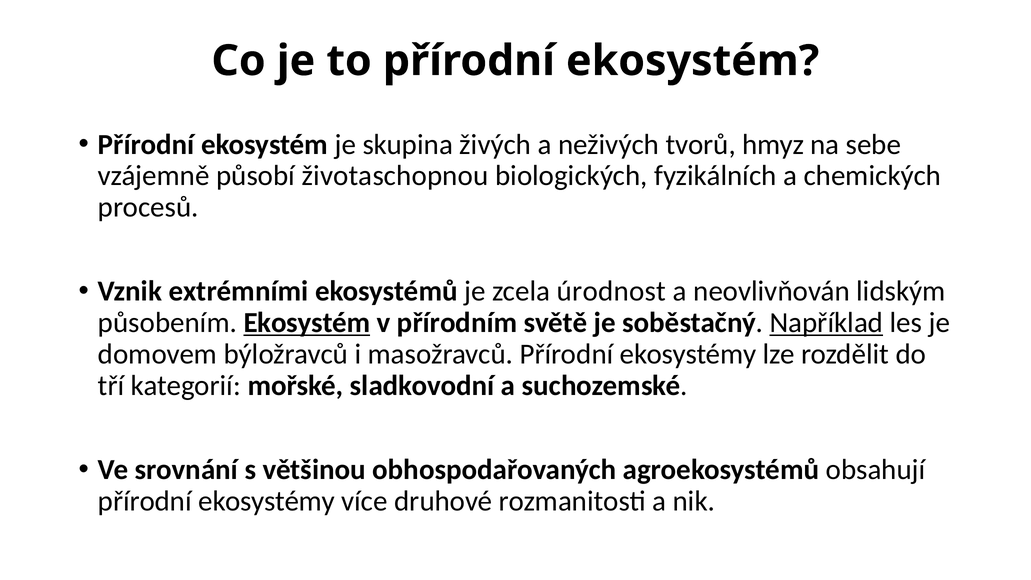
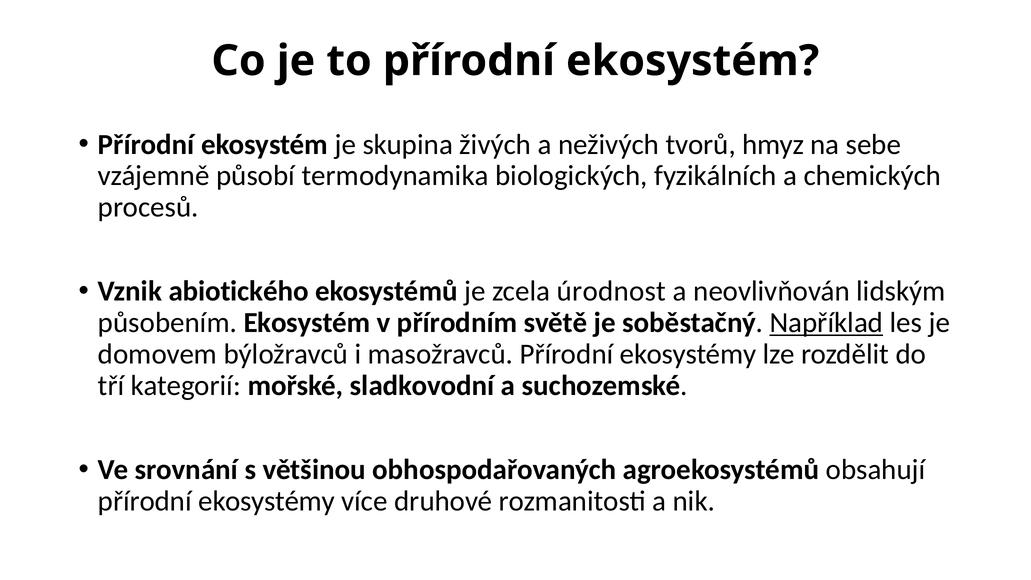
životaschopnou: životaschopnou -> termodynamika (395, 176)
extrémními: extrémními -> abiotického (239, 291)
Ekosystém underline: present -> none (307, 323)
